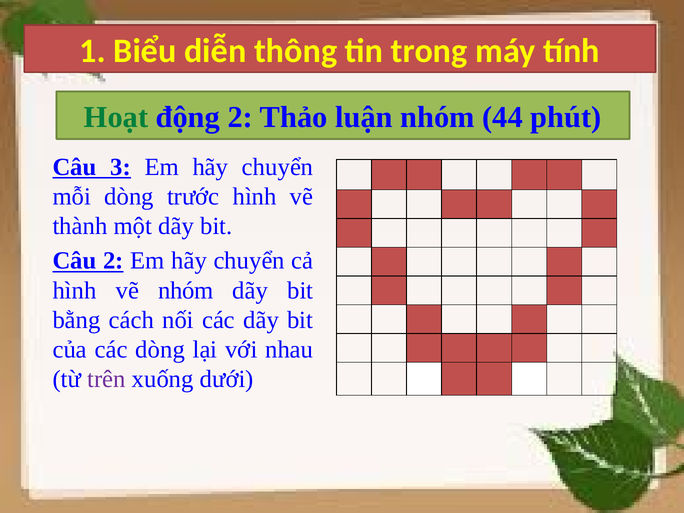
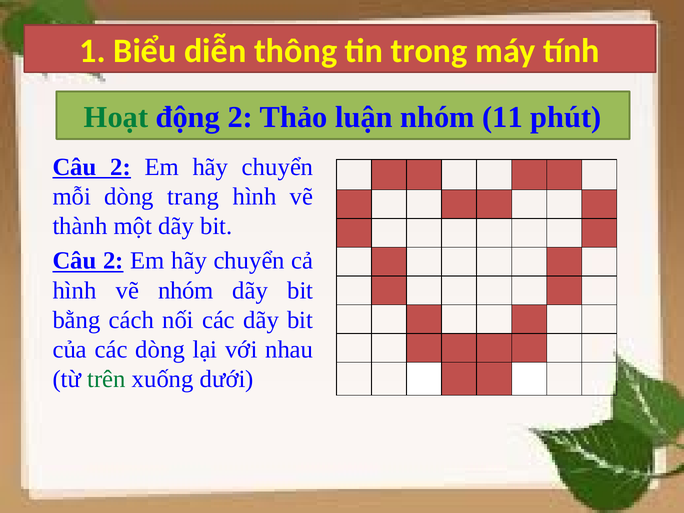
44: 44 -> 11 (502, 117)
3: 3 -> 2 (121, 167)
trước: trước -> trang (193, 197)
trên colour: purple -> green (106, 379)
